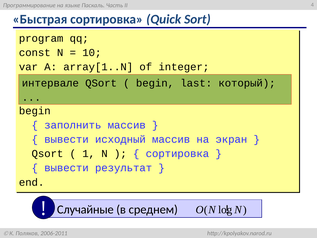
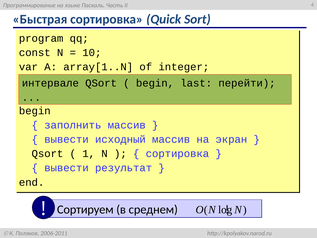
который: который -> перейти (247, 83)
Случайные: Случайные -> Сортируем (85, 209)
